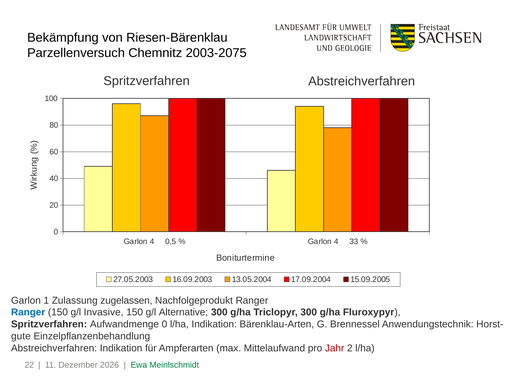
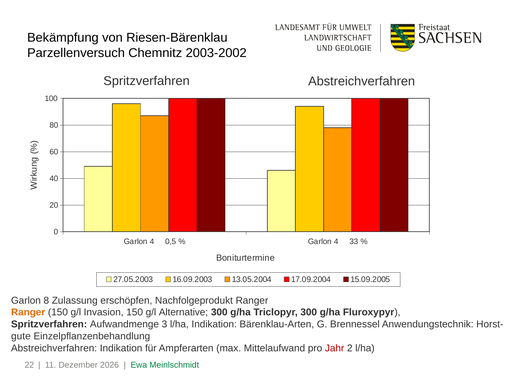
2003-2075: 2003-2075 -> 2003-2002 (216, 53)
1: 1 -> 8 (46, 301)
zugelassen: zugelassen -> erschöpfen (126, 301)
Ranger colour: blue -> orange (28, 313)
Invasive: Invasive -> Invasion (104, 313)
Aufwandmenge 0: 0 -> 3 (164, 325)
